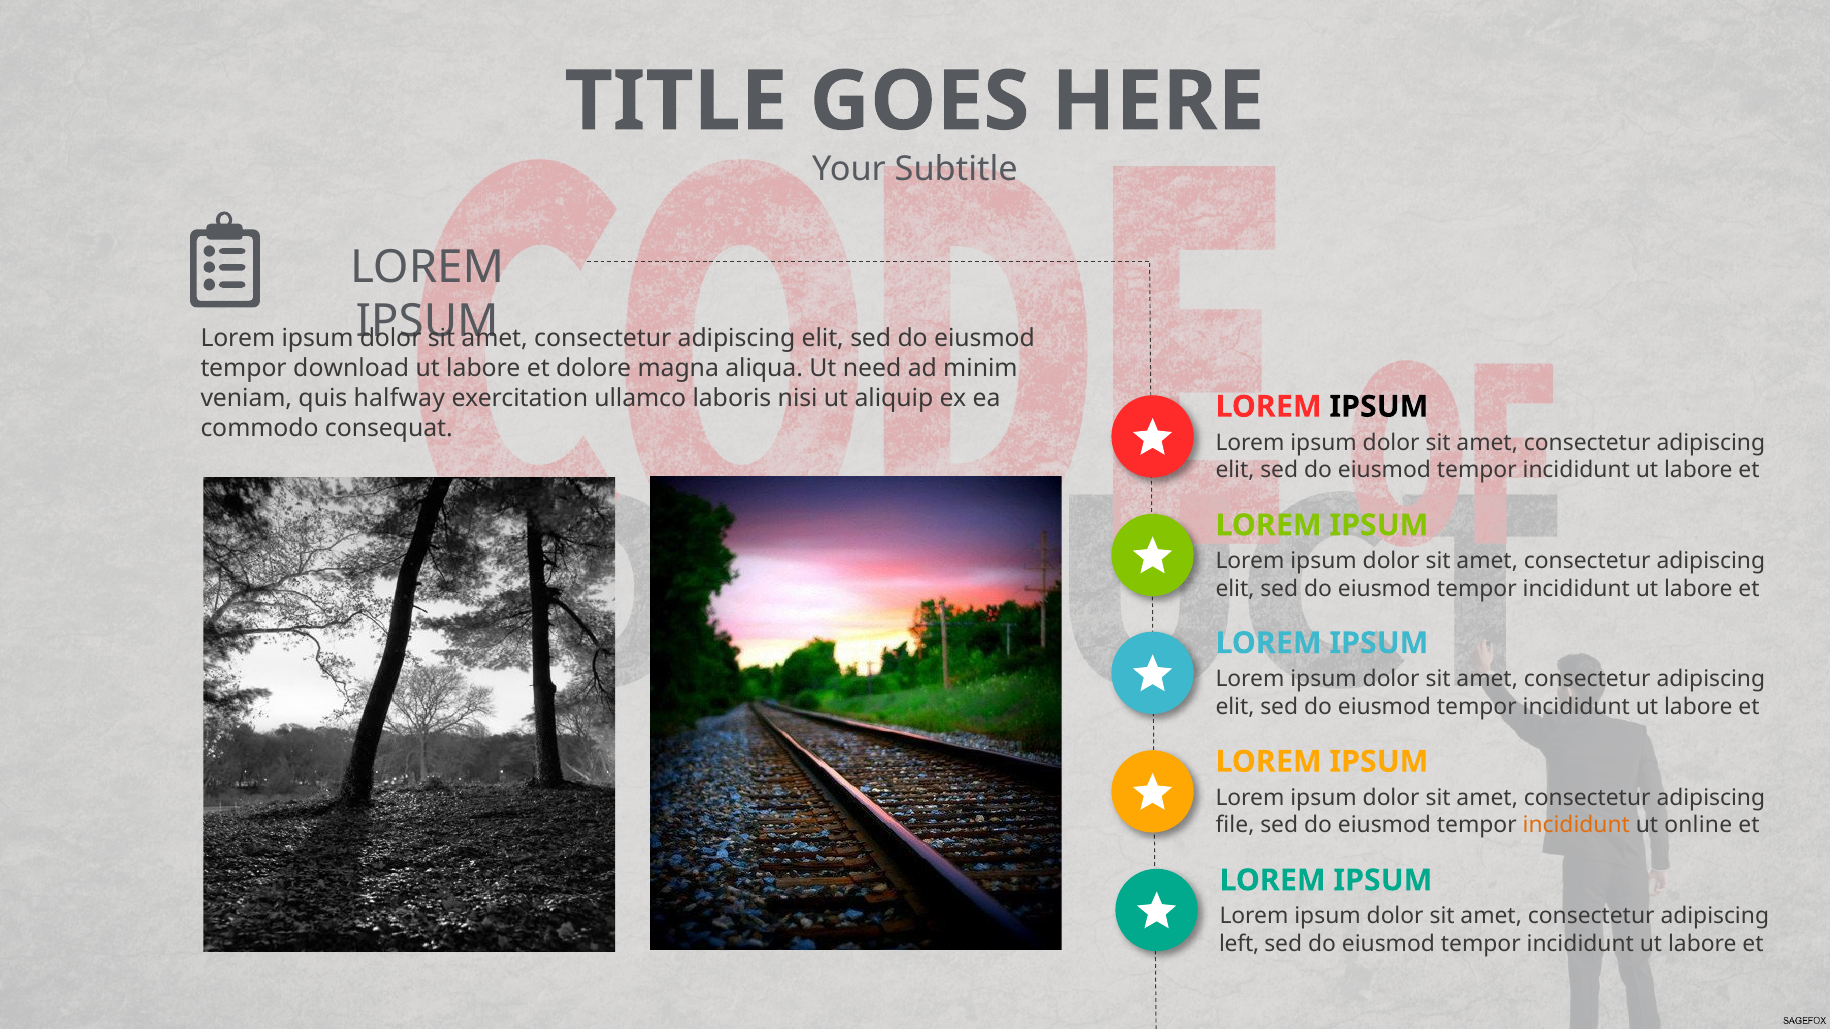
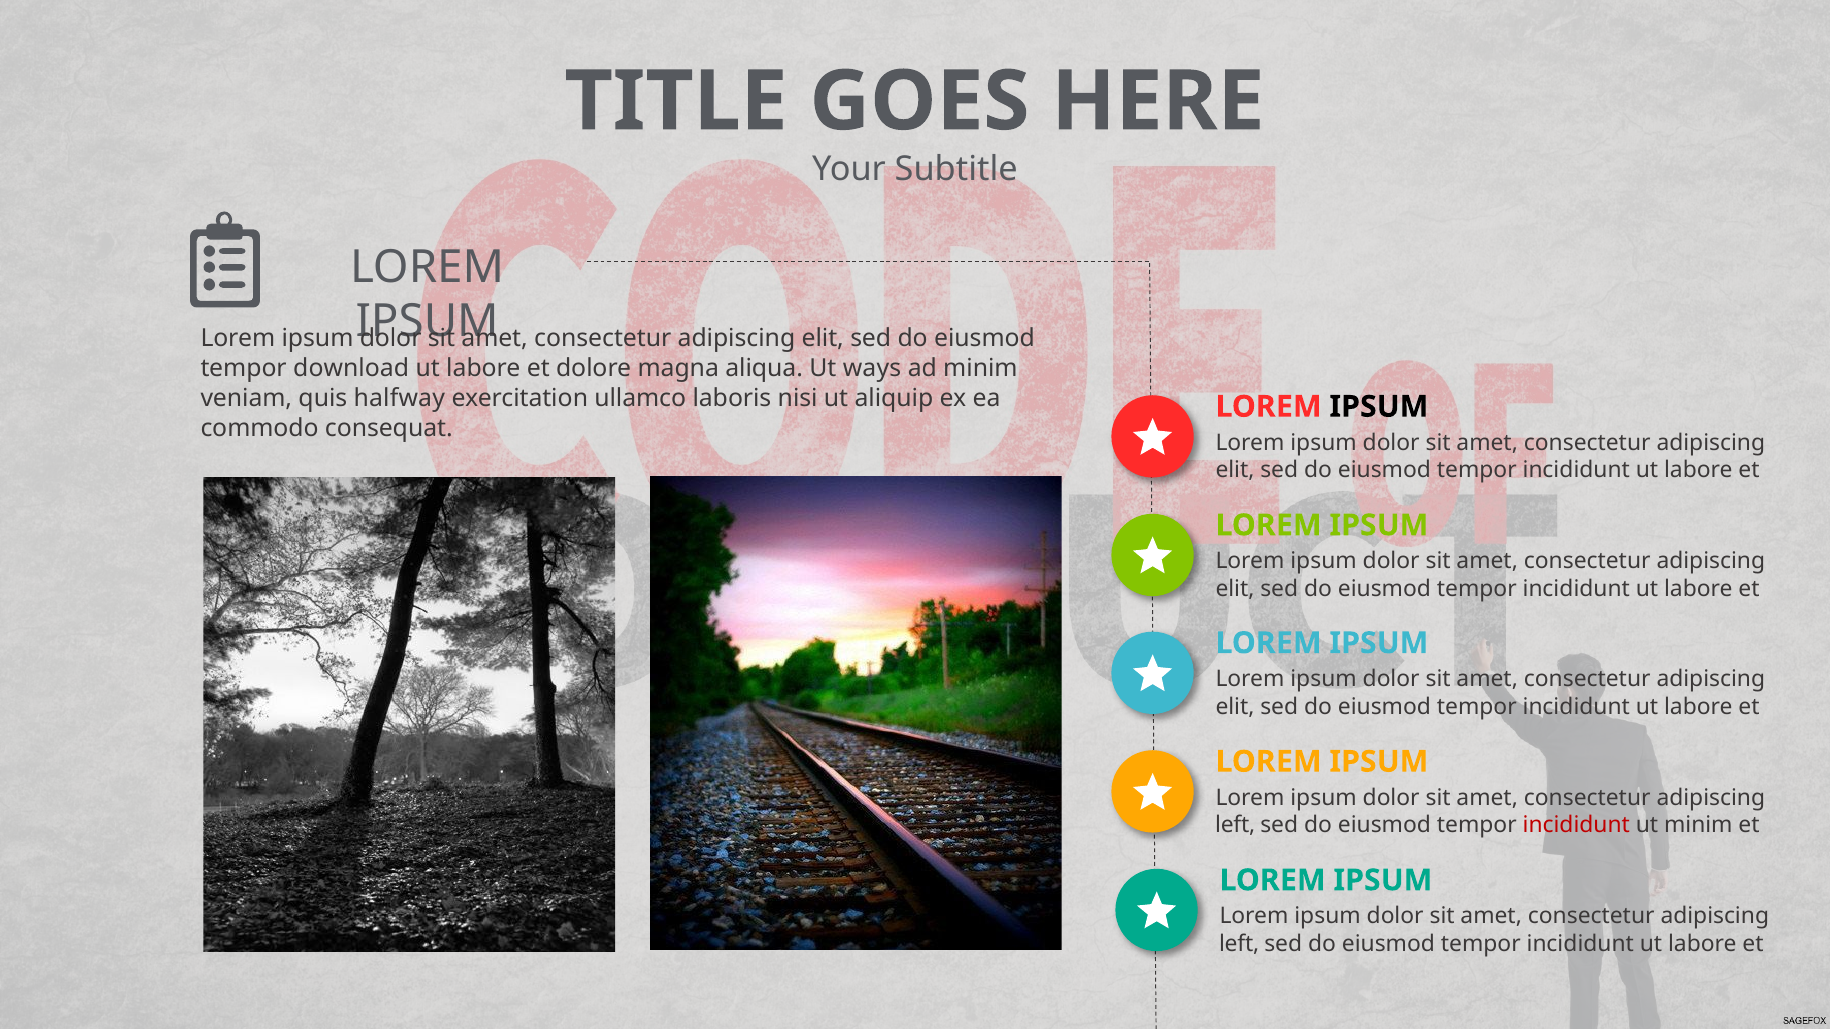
need: need -> ways (872, 369)
file: file -> left (1235, 825)
incididunt colour: orange -> red (1576, 825)
ut online: online -> minim (1698, 825)
